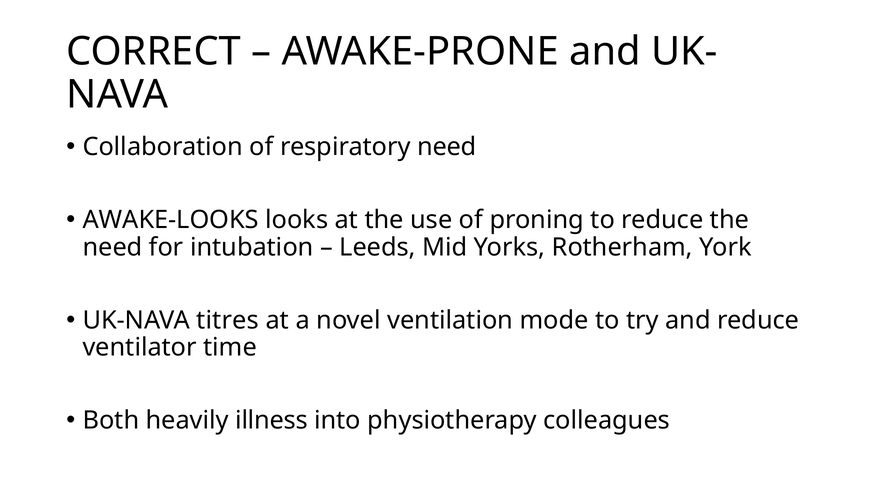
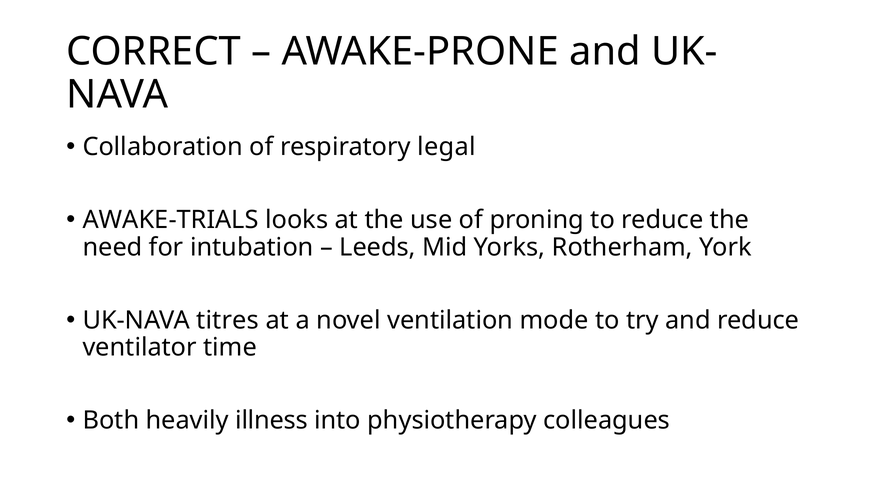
respiratory need: need -> legal (447, 147)
AWAKE-LOOKS: AWAKE-LOOKS -> AWAKE-TRIALS (171, 220)
